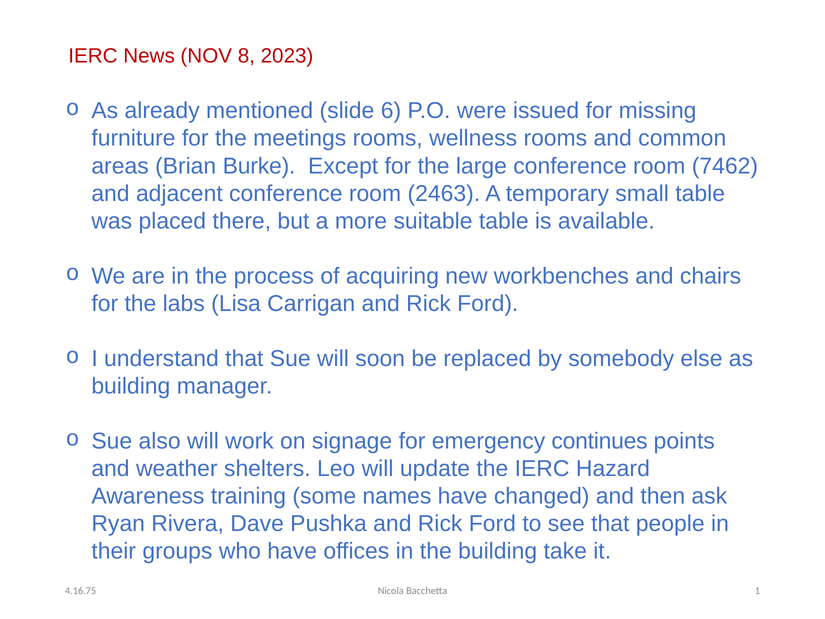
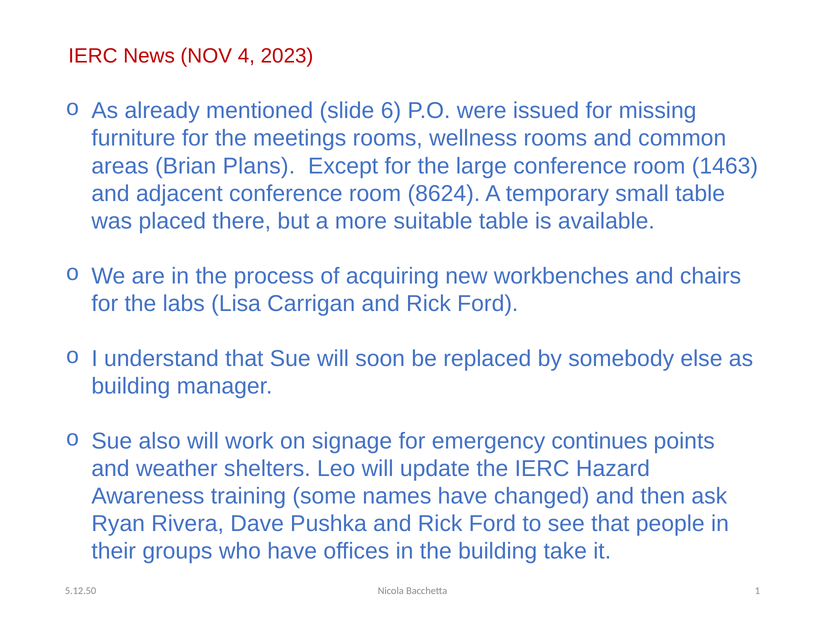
8: 8 -> 4 (246, 56)
Burke: Burke -> Plans (259, 166)
7462: 7462 -> 1463 (725, 166)
2463: 2463 -> 8624 (444, 193)
4.16.75: 4.16.75 -> 5.12.50 (81, 591)
